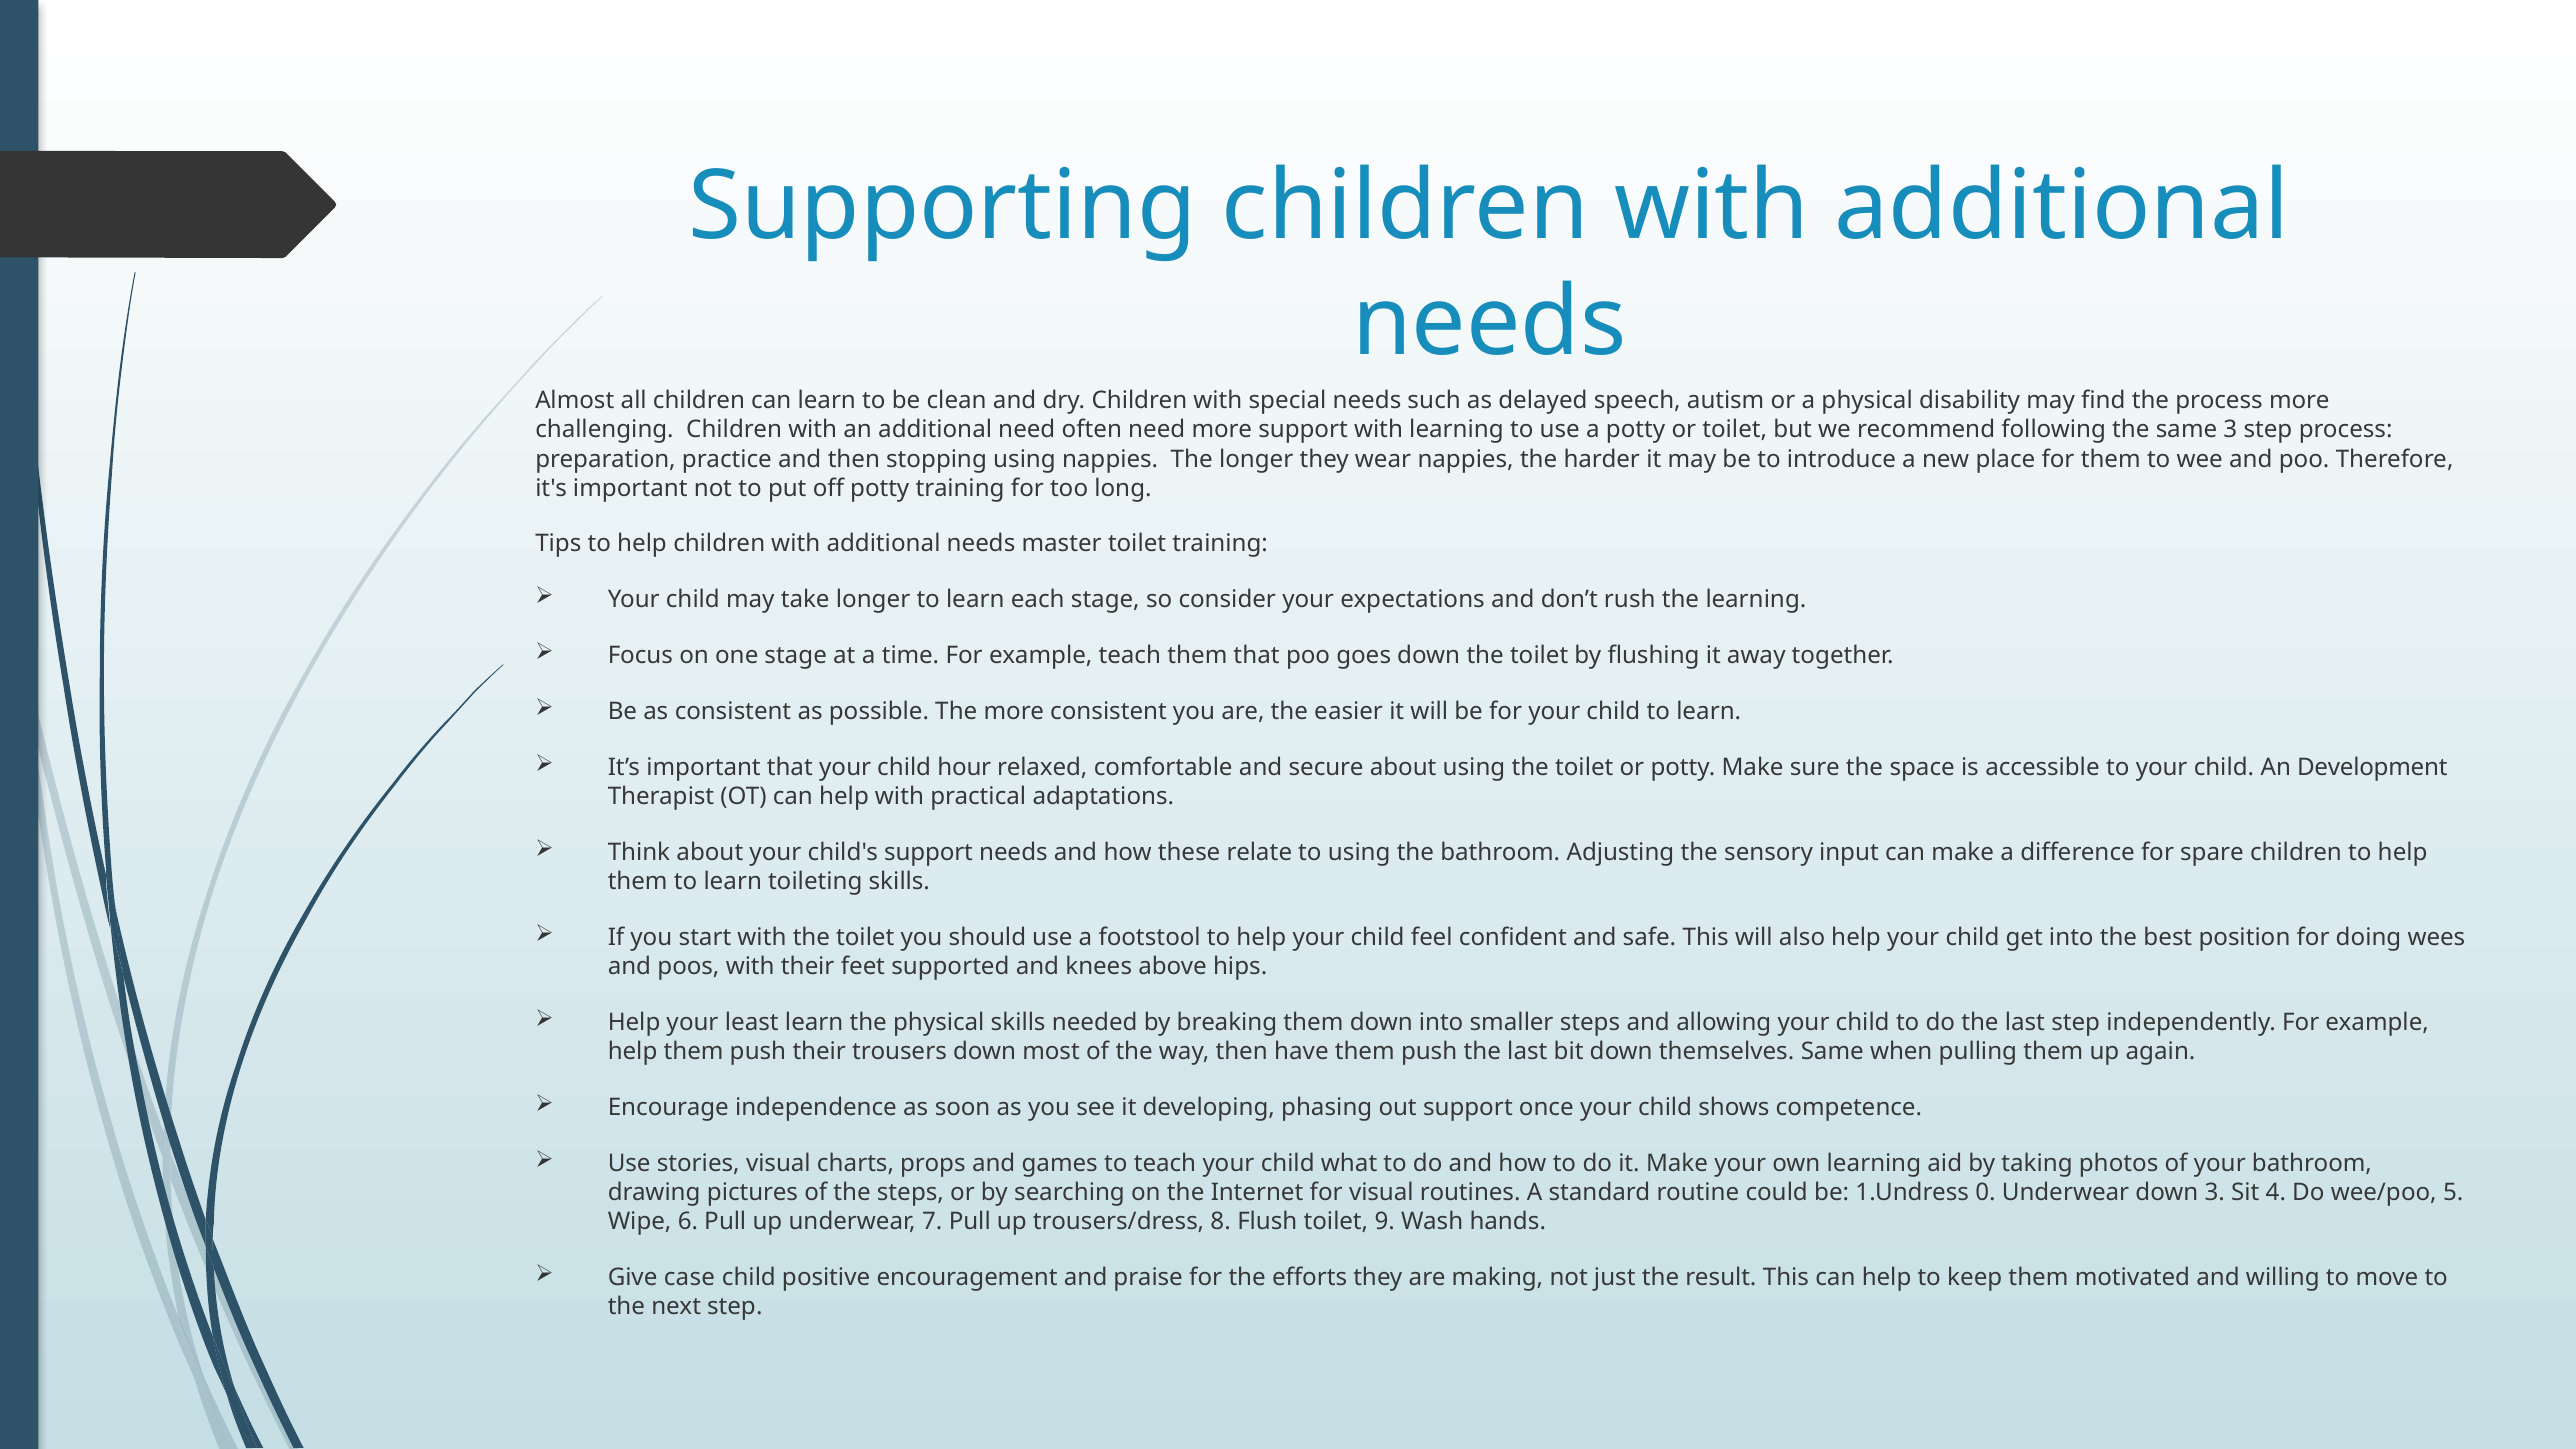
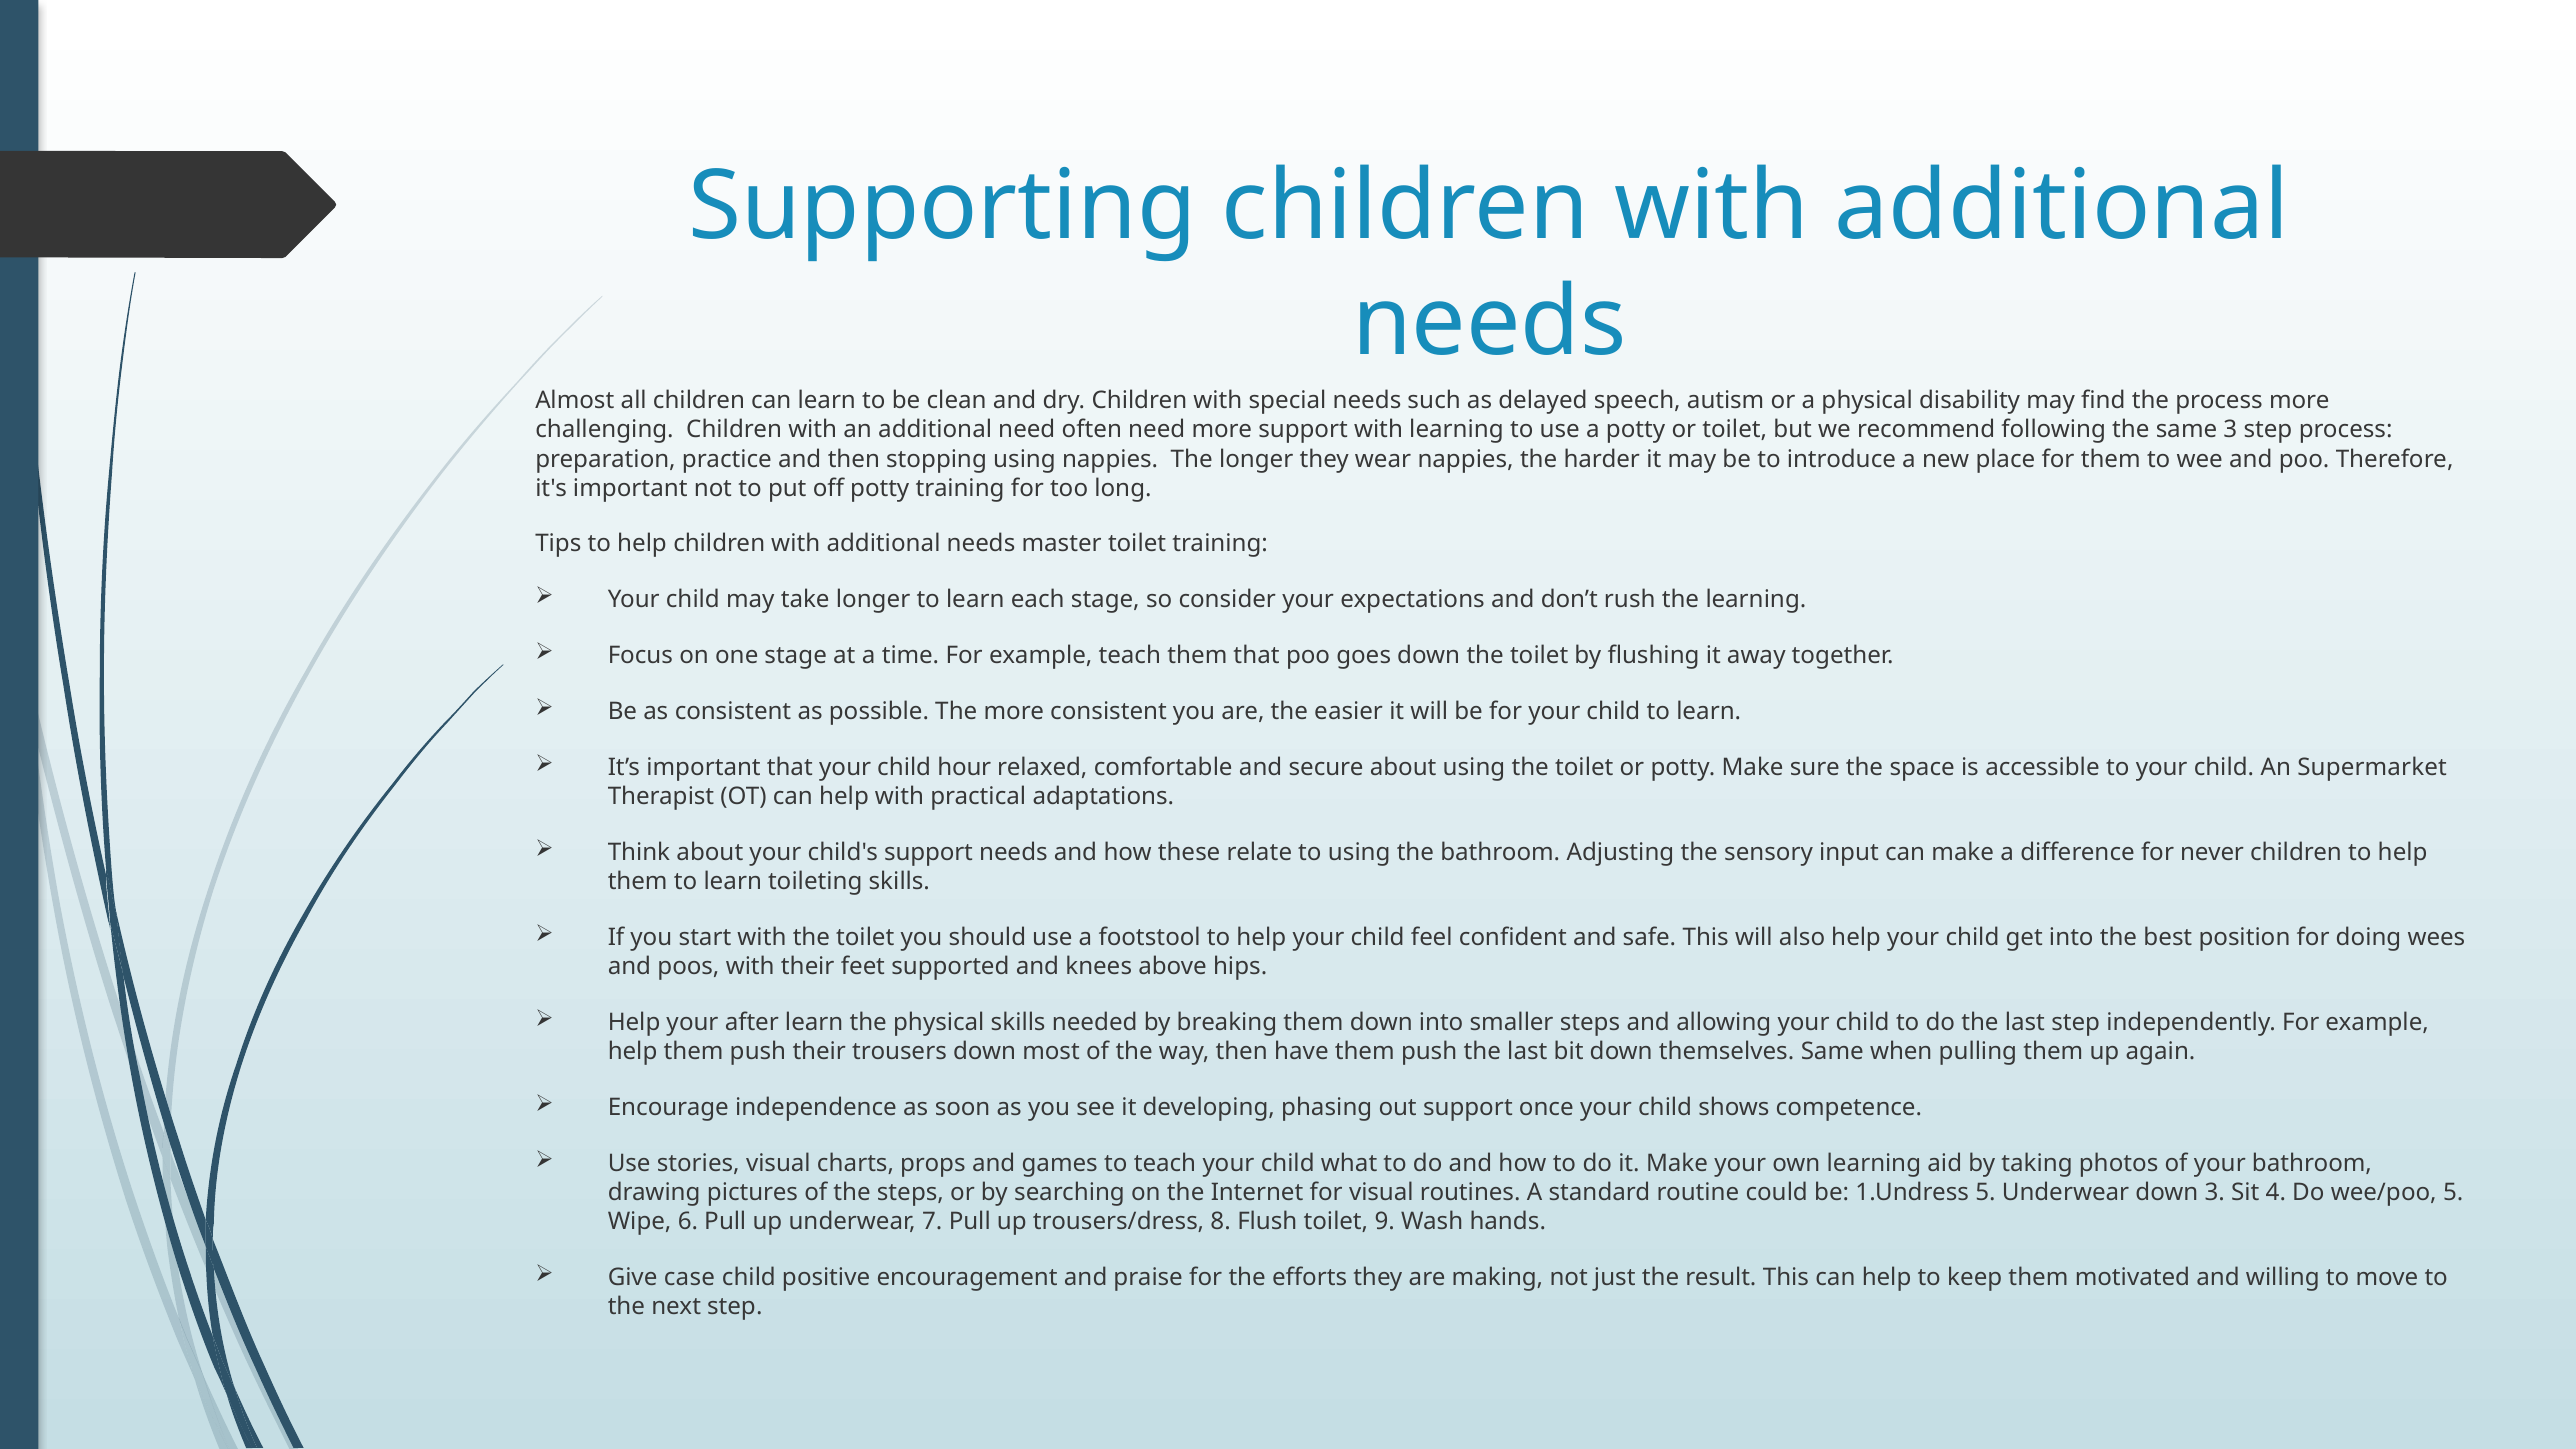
Development: Development -> Supermarket (2372, 768)
spare: spare -> never (2212, 853)
least: least -> after (752, 1023)
1.Undress 0: 0 -> 5 (1985, 1192)
